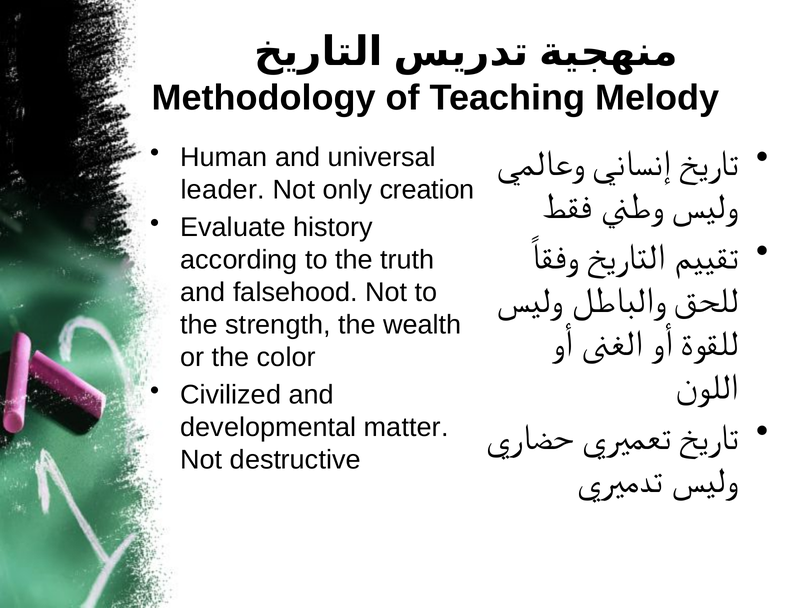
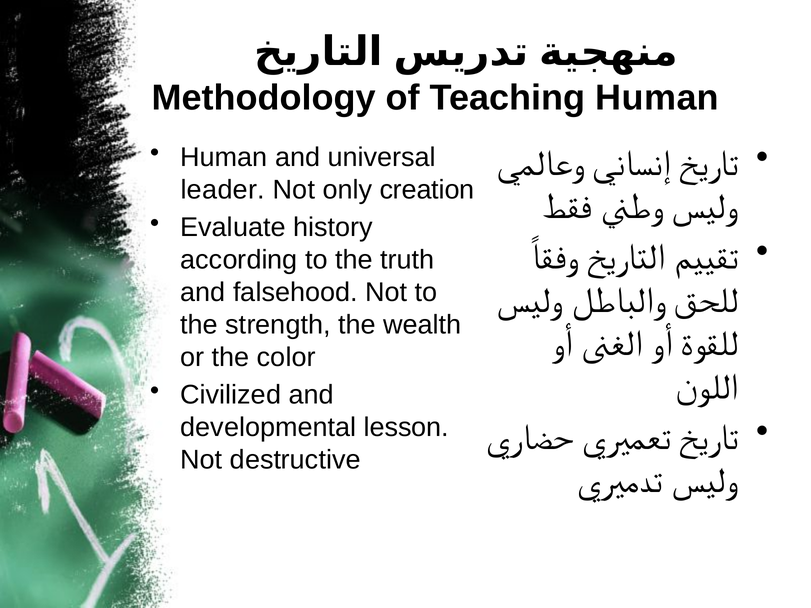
Teaching Melody: Melody -> Human (657, 98)
matter: matter -> lesson (406, 428)
